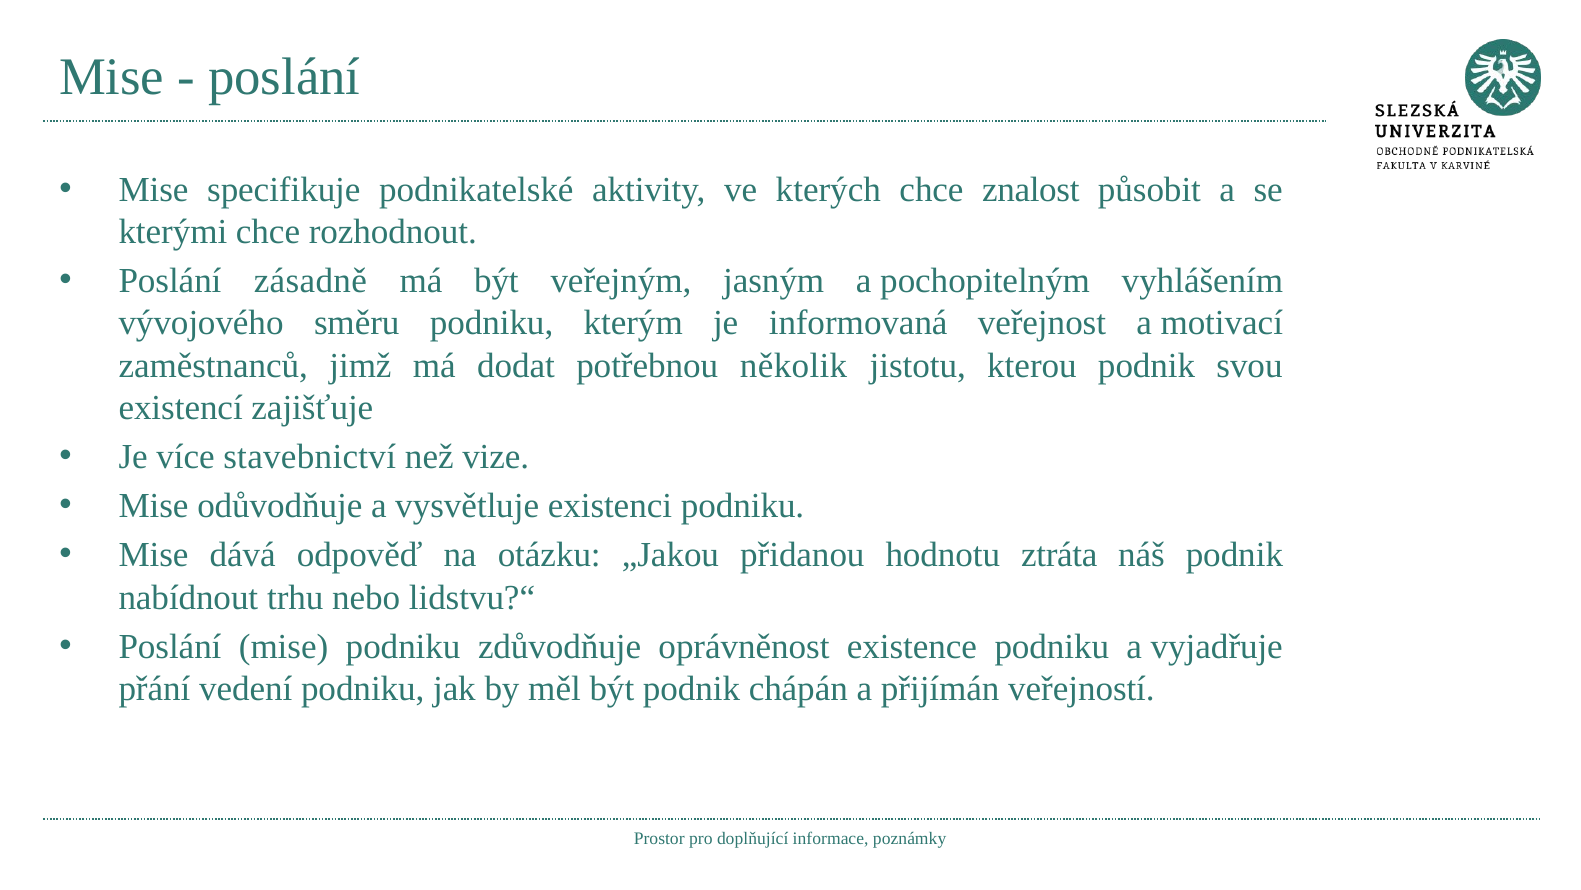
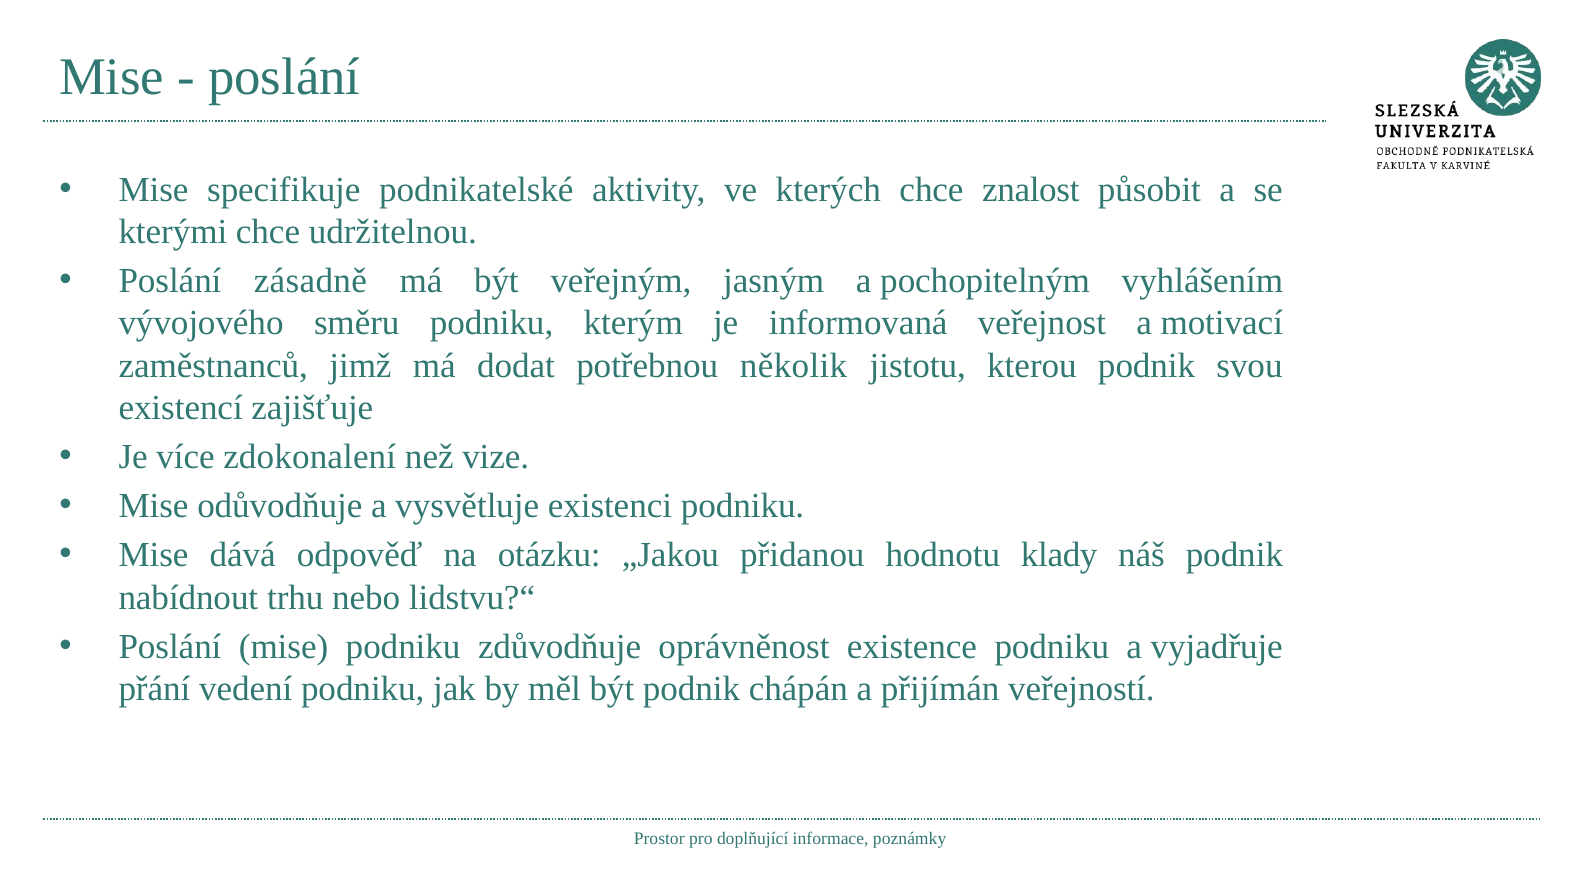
rozhodnout: rozhodnout -> udržitelnou (393, 232)
stavebnictví: stavebnictví -> zdokonalení (310, 457)
ztráta: ztráta -> klady (1059, 555)
